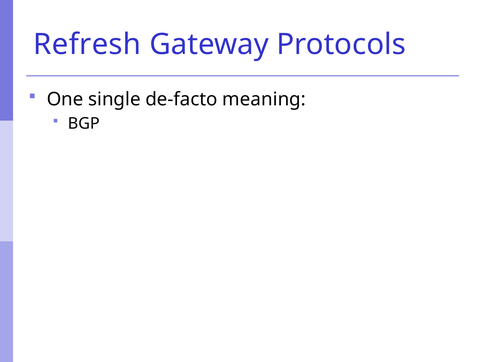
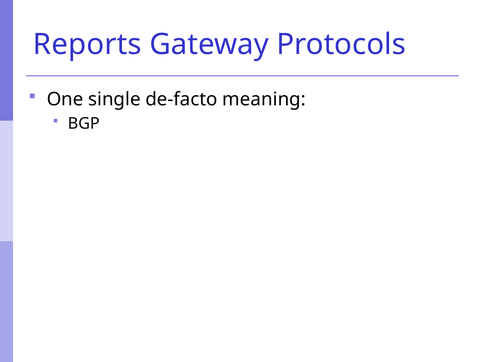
Refresh: Refresh -> Reports (87, 44)
